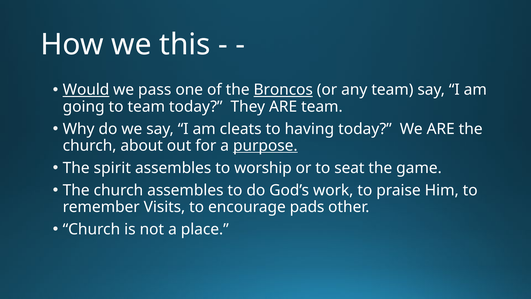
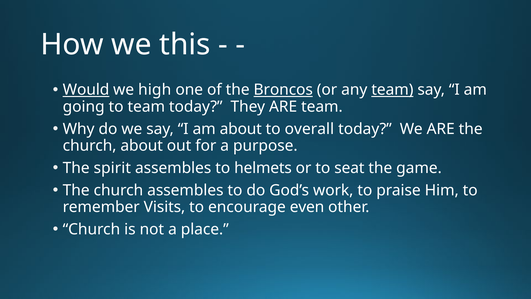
pass: pass -> high (155, 90)
team underline: none -> present (392, 90)
am cleats: cleats -> about (241, 129)
having: having -> overall (309, 129)
purpose underline: present -> none (265, 146)
worship: worship -> helmets (263, 168)
pads: pads -> even (307, 207)
